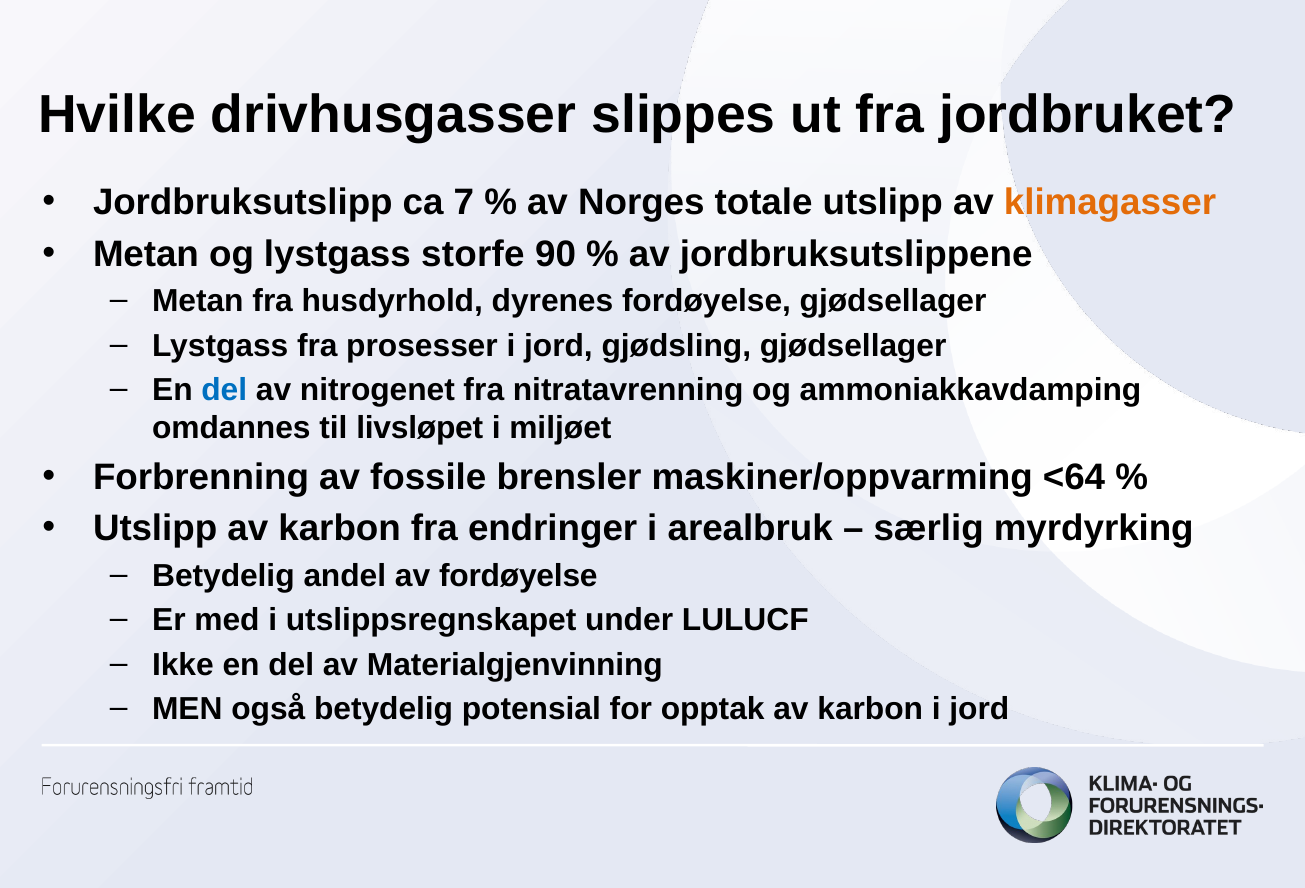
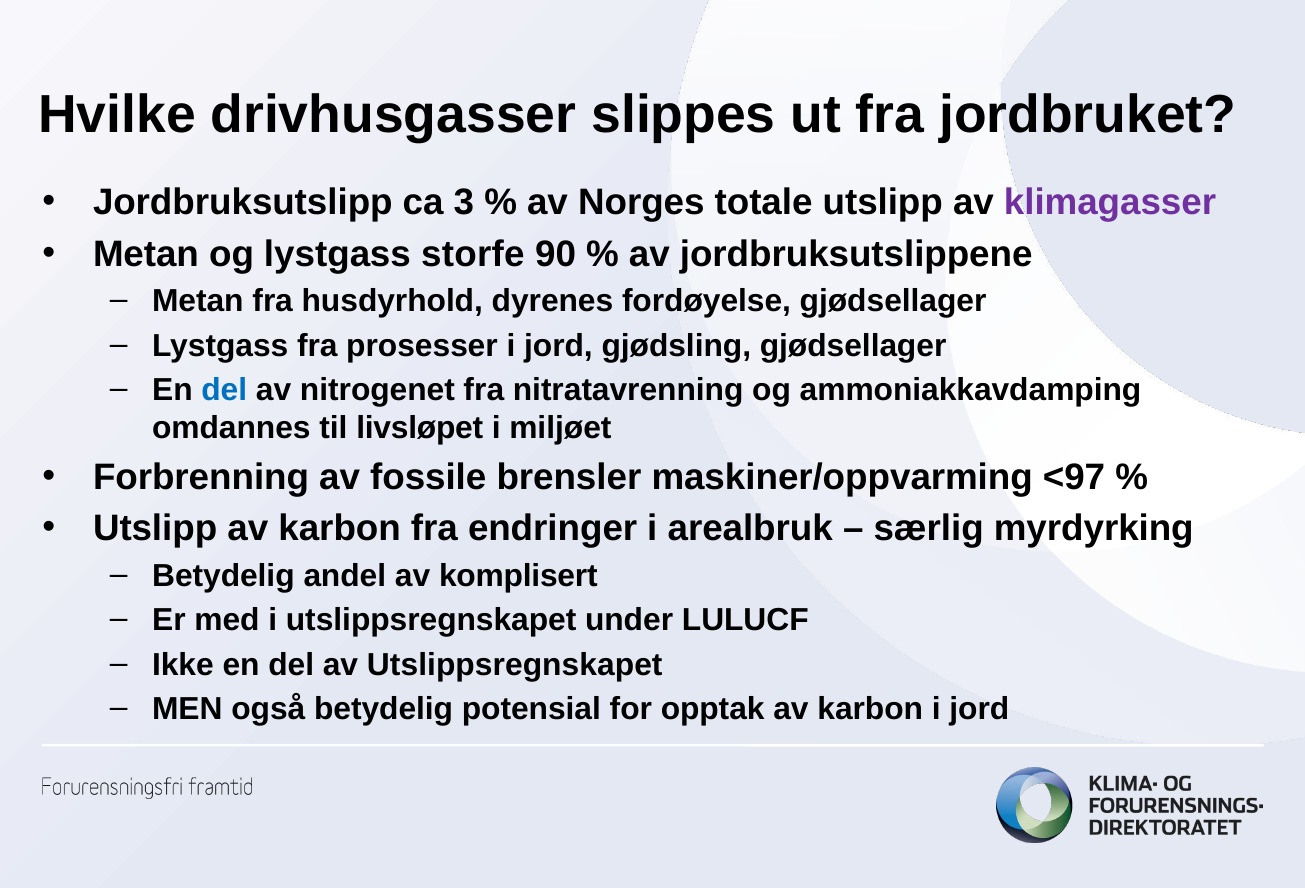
7: 7 -> 3 (464, 202)
klimagasser colour: orange -> purple (1110, 202)
<64: <64 -> <97 (1074, 477)
av fordøyelse: fordøyelse -> komplisert (518, 576)
av Materialgjenvinning: Materialgjenvinning -> Utslippsregnskapet (515, 665)
